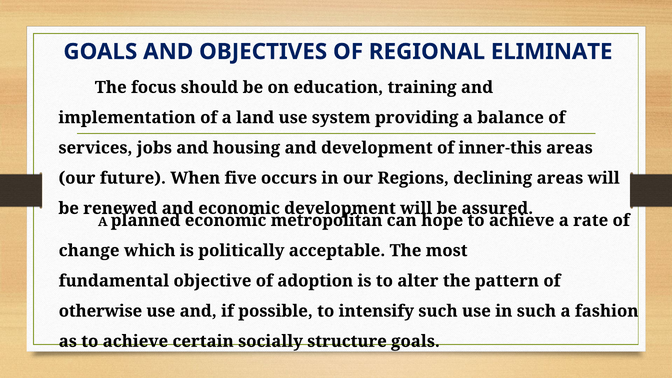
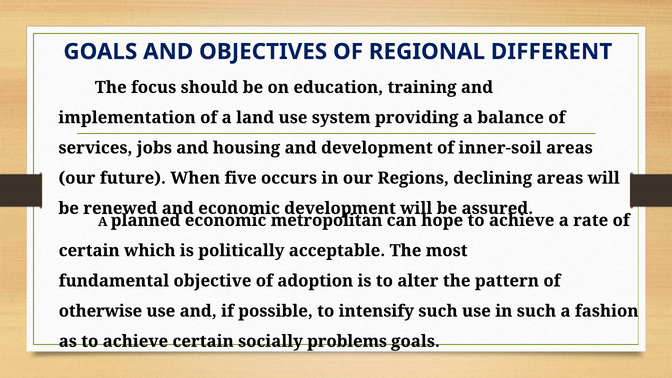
ELIMINATE: ELIMINATE -> DIFFERENT (552, 52)
inner-this: inner-this -> inner-soil (500, 148)
change: change -> certain (89, 251)
structure: structure -> problems (347, 341)
